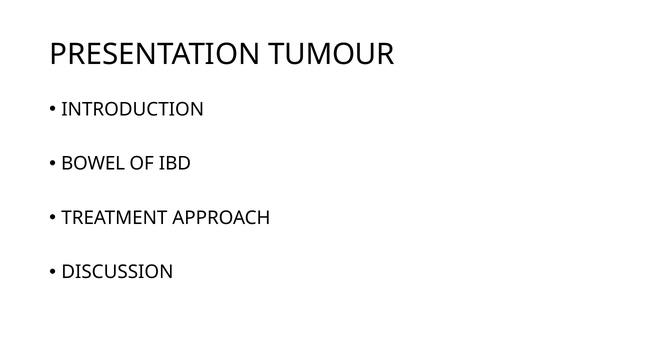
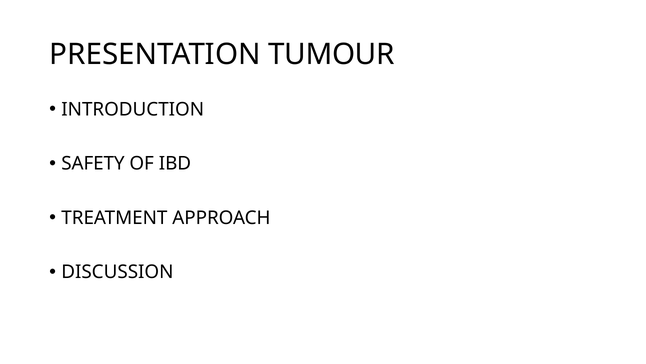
BOWEL: BOWEL -> SAFETY (93, 163)
